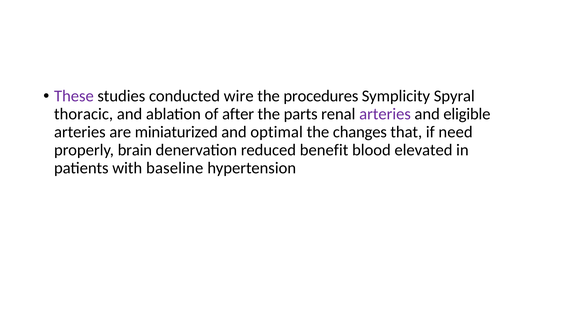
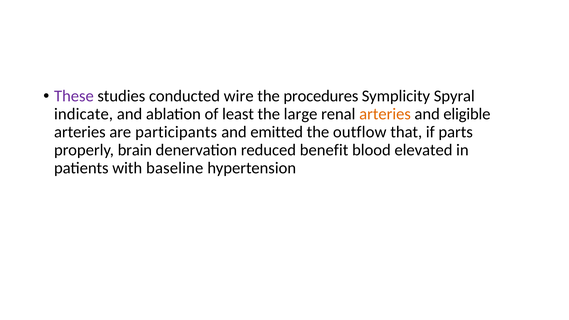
thoracic: thoracic -> indicate (84, 114)
after: after -> least (238, 114)
parts: parts -> large (301, 114)
arteries colour: purple -> orange (385, 114)
miniaturized: miniaturized -> participants (176, 132)
optimal: optimal -> emitted (277, 132)
changes: changes -> outflow (360, 132)
need: need -> parts (456, 132)
